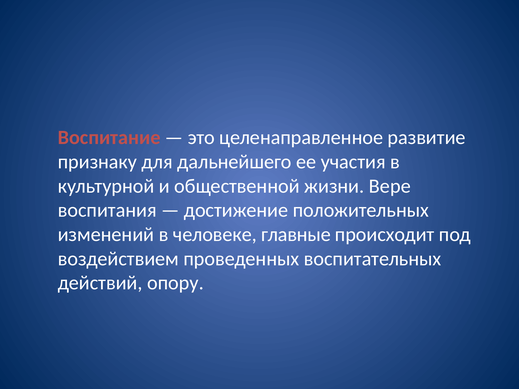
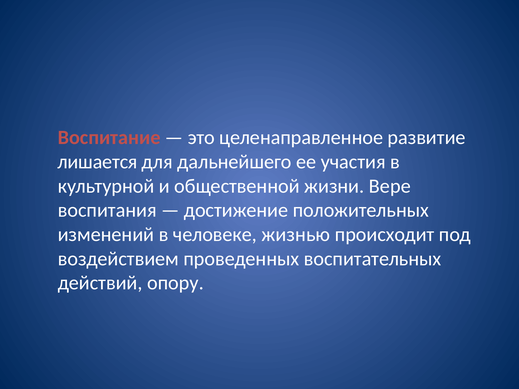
признаку: признаку -> лишается (98, 162)
главные: главные -> жизнью (296, 235)
